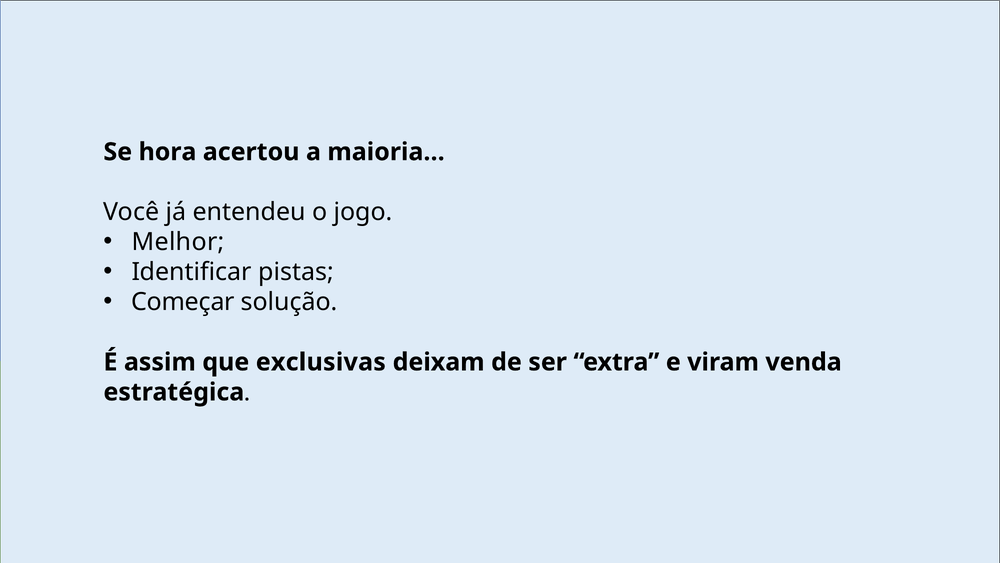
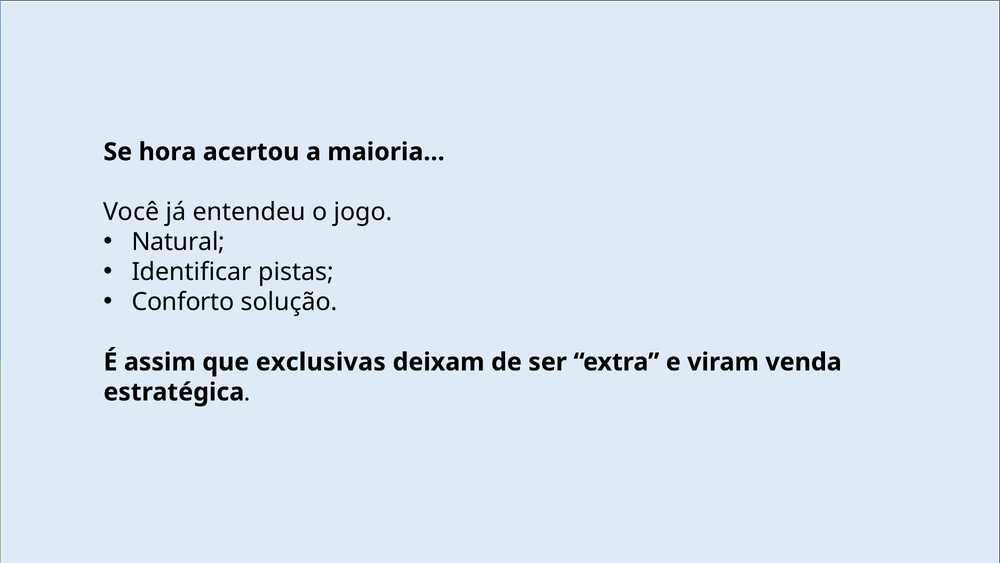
Melhor: Melhor -> Natural (178, 242)
Começar: Começar -> Conforto (183, 302)
